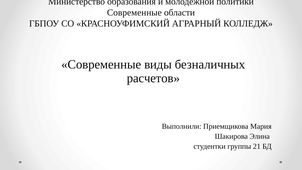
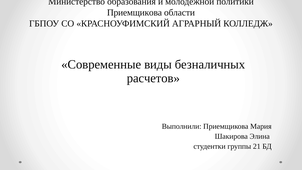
Современные: Современные -> Приемщикова (134, 13)
